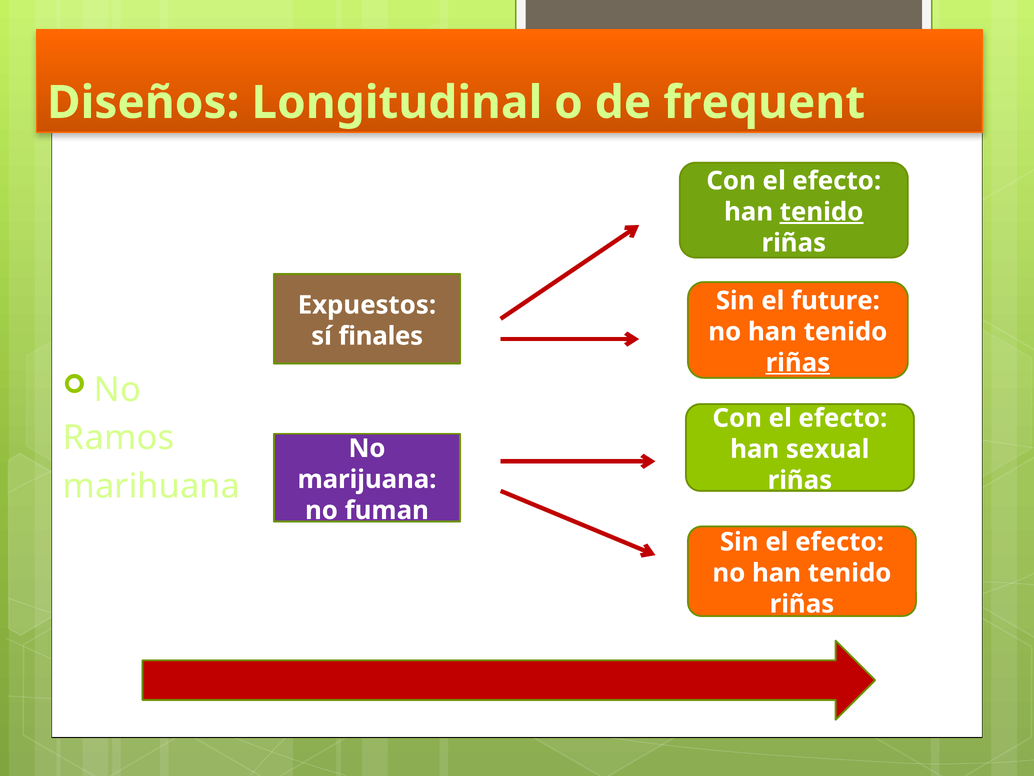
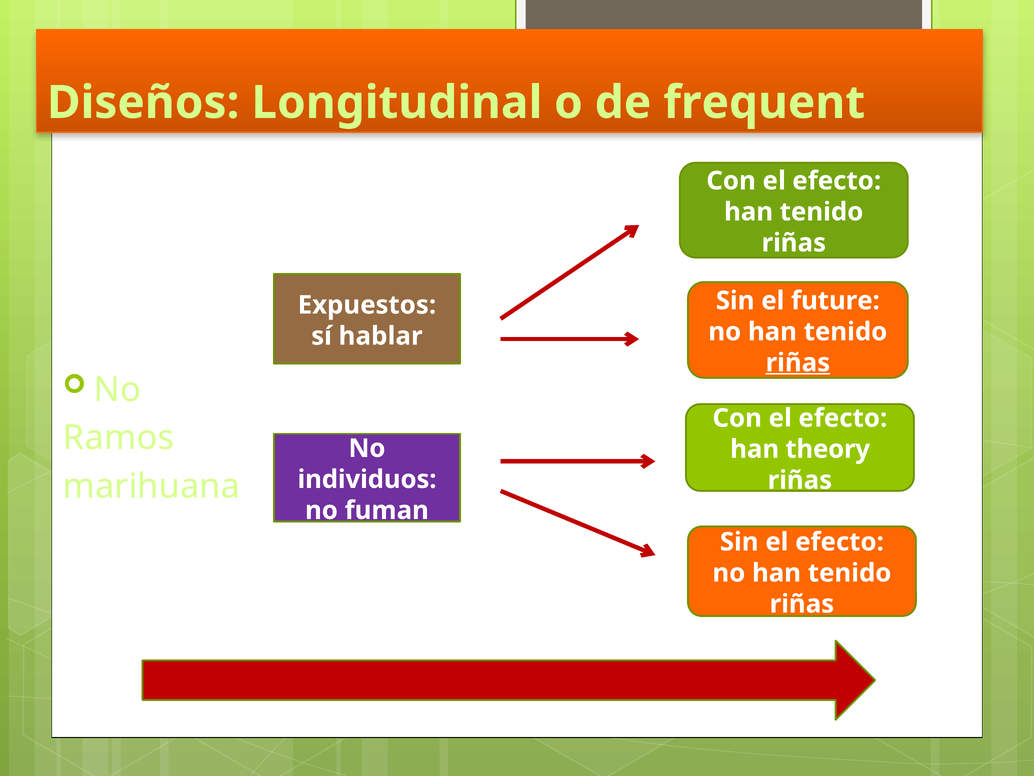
tenido underline: present -> none (822, 212)
finales: finales -> hablar (381, 336)
sexual: sexual -> theory (828, 449)
marijuana: marijuana -> individuos (367, 479)
